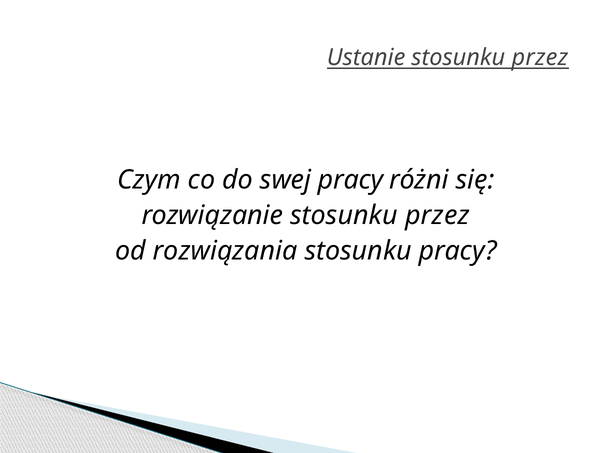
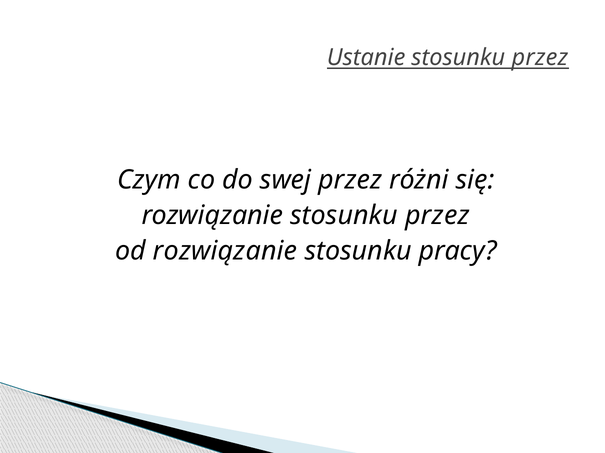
swej pracy: pracy -> przez (350, 180)
od rozwiązania: rozwiązania -> rozwiązanie (225, 251)
